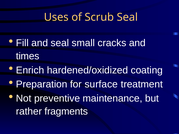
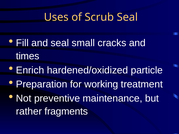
coating: coating -> particle (147, 70)
surface: surface -> working (101, 84)
